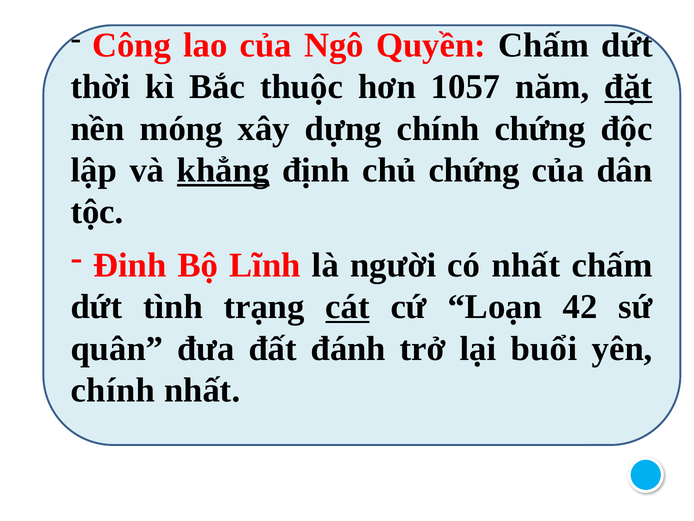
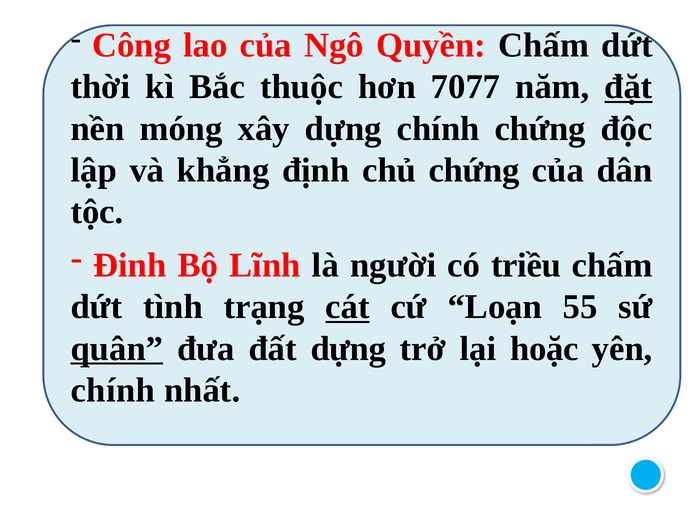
1057: 1057 -> 7077 (466, 87)
khẳng underline: present -> none (223, 170)
có nhất: nhất -> triều (526, 265)
42: 42 -> 55 (580, 307)
quân underline: none -> present (117, 348)
đất đánh: đánh -> dựng (348, 348)
lại buổi: buổi -> hoặc (544, 348)
